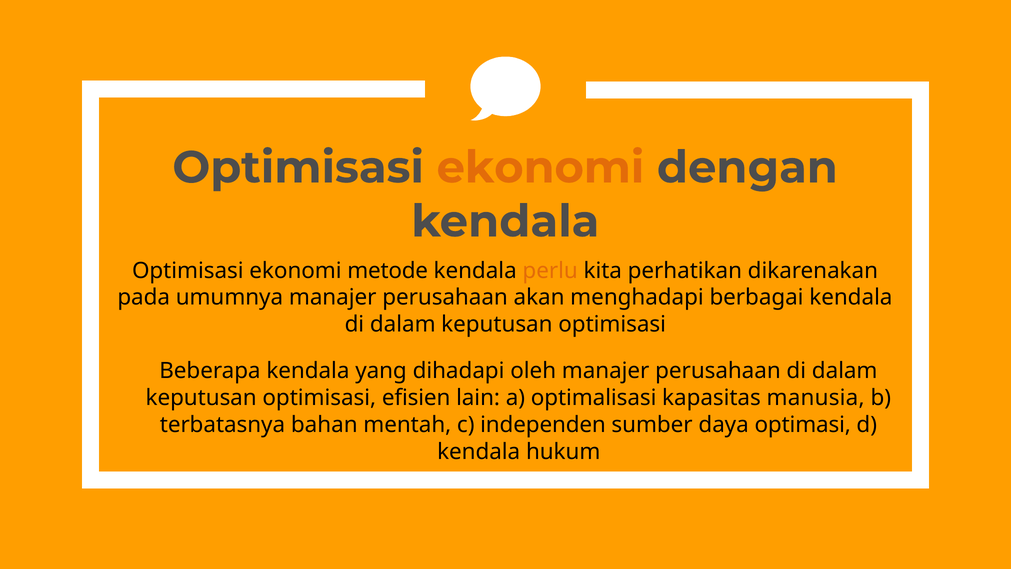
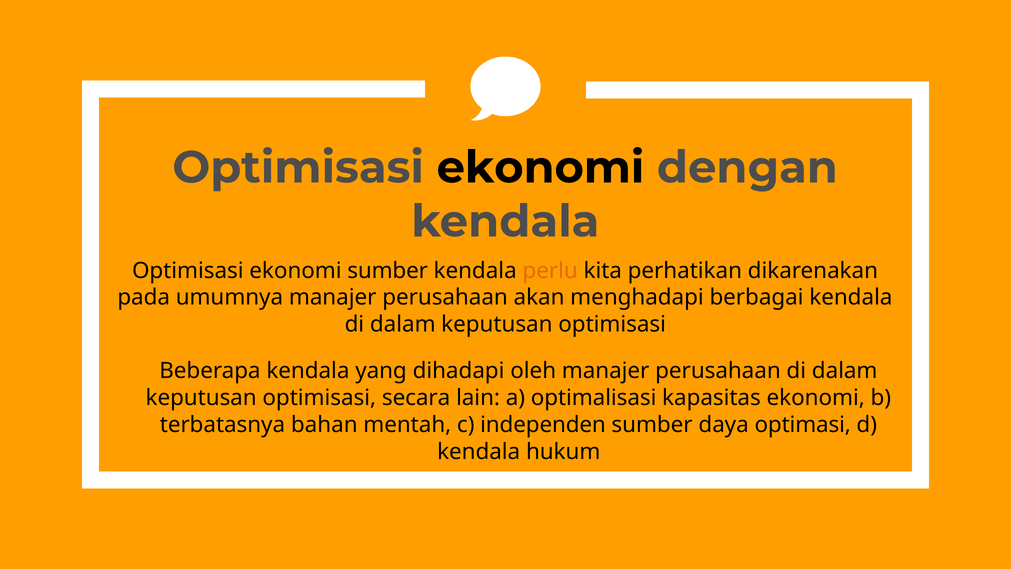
ekonomi colour: orange -> black (540, 168)
ekonomi metode: metode -> sumber (388, 270)
efisien: efisien -> secara (416, 397)
kapasitas manusia: manusia -> ekonomi (816, 397)
